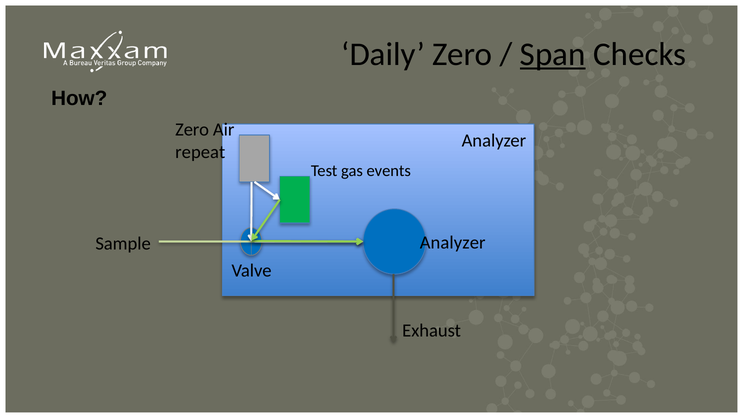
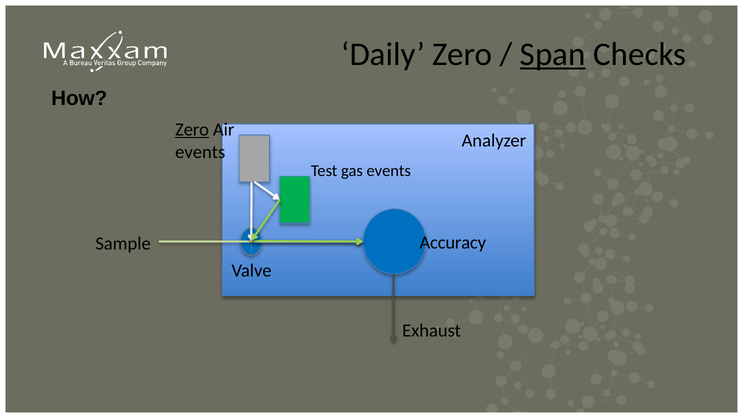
Zero underline: none -> present (192, 130)
repeat: repeat -> events (200, 152)
Analyzer: Analyzer -> Accuracy (453, 243)
